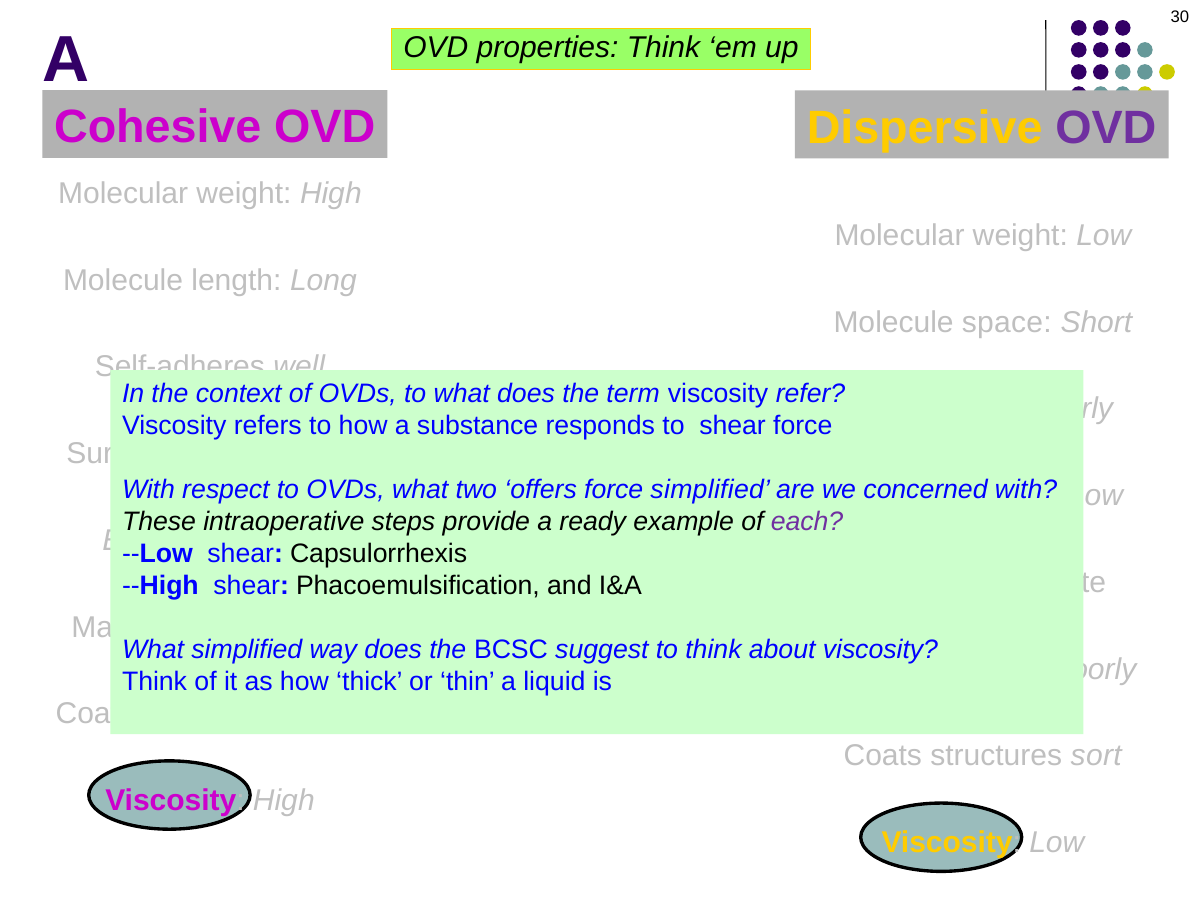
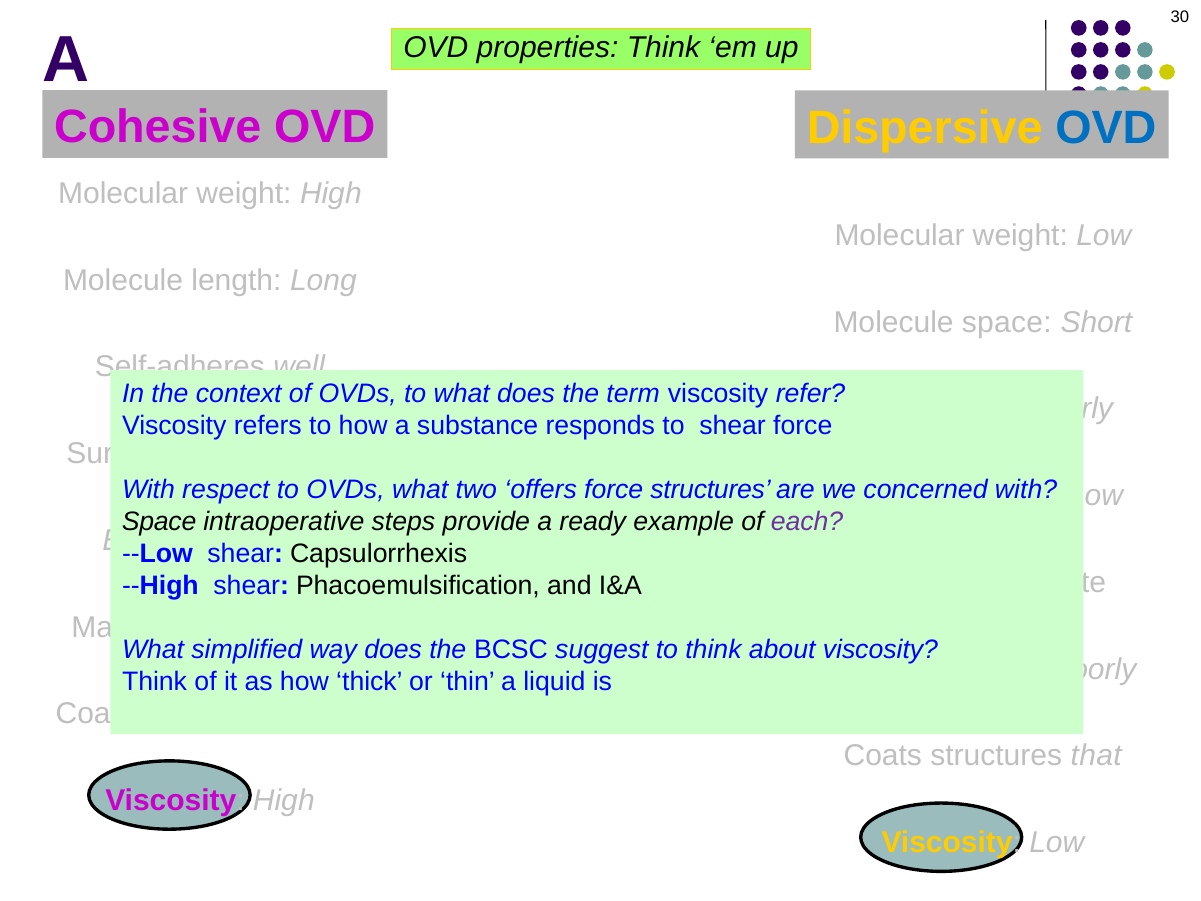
OVD colour: purple -> blue (1106, 128)
force simplified: simplified -> structures (711, 490)
These: These -> Space (159, 522)
sort: sort -> that (1096, 756)
